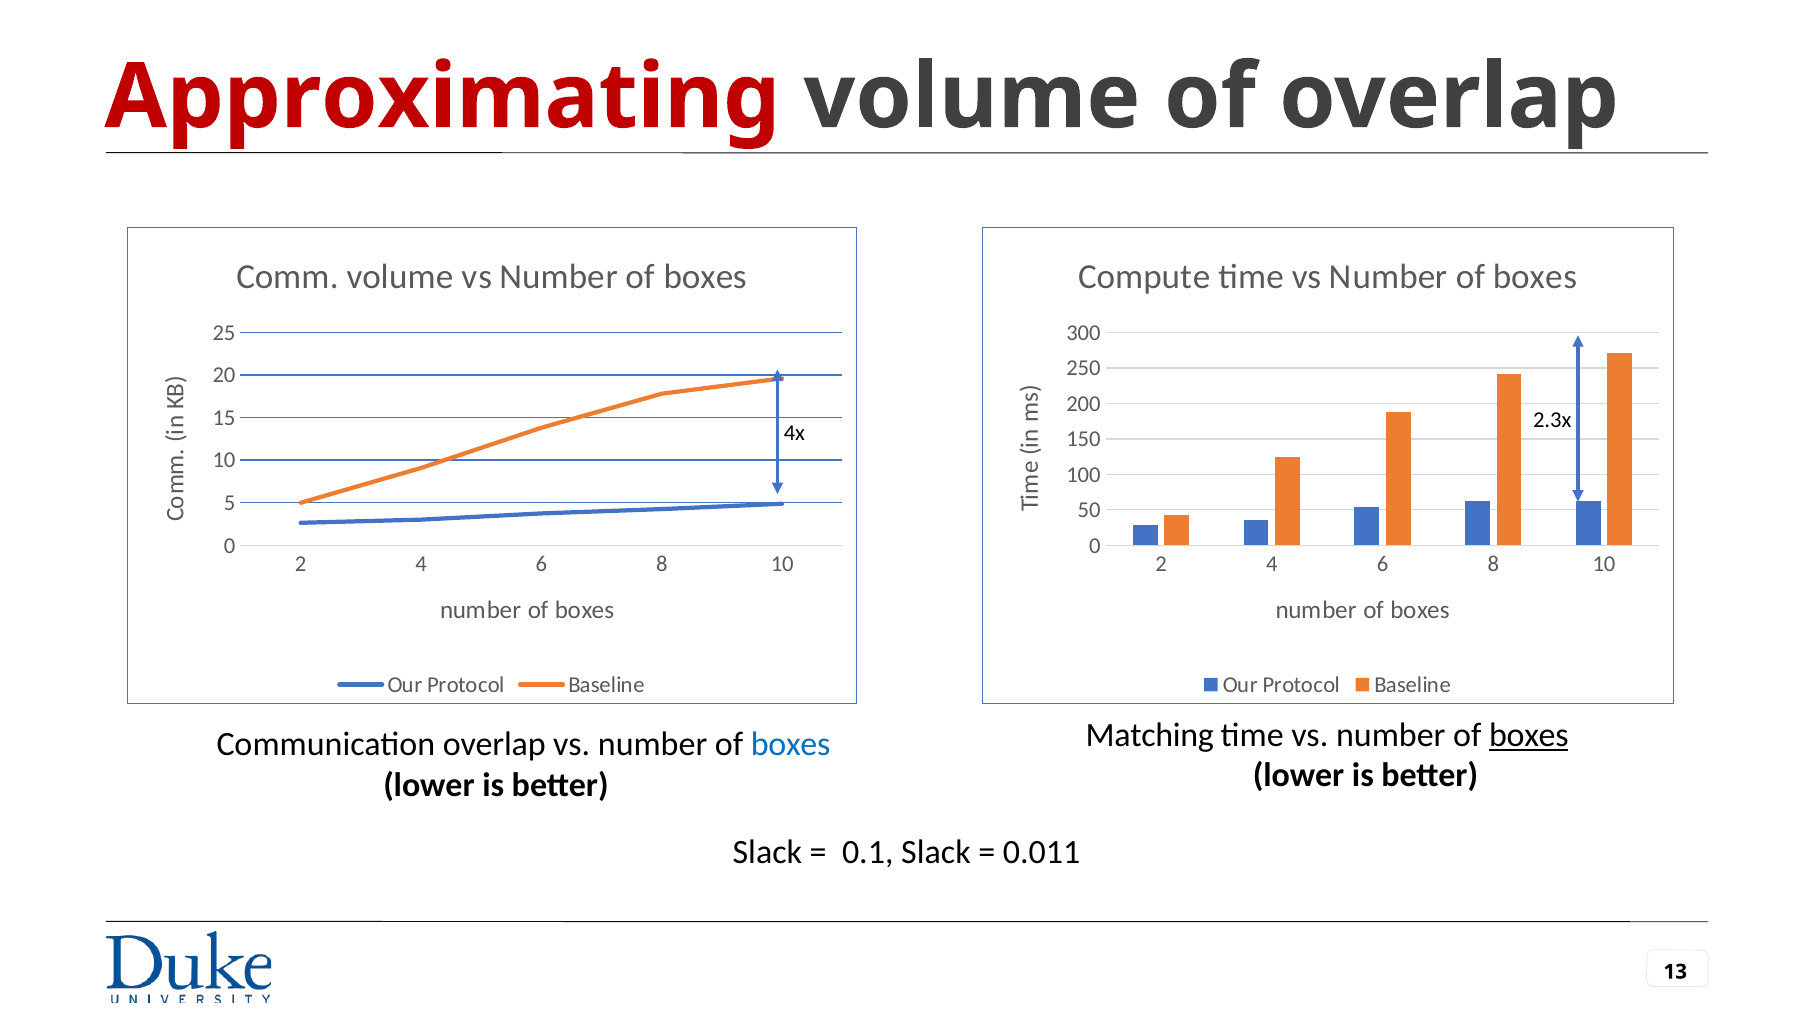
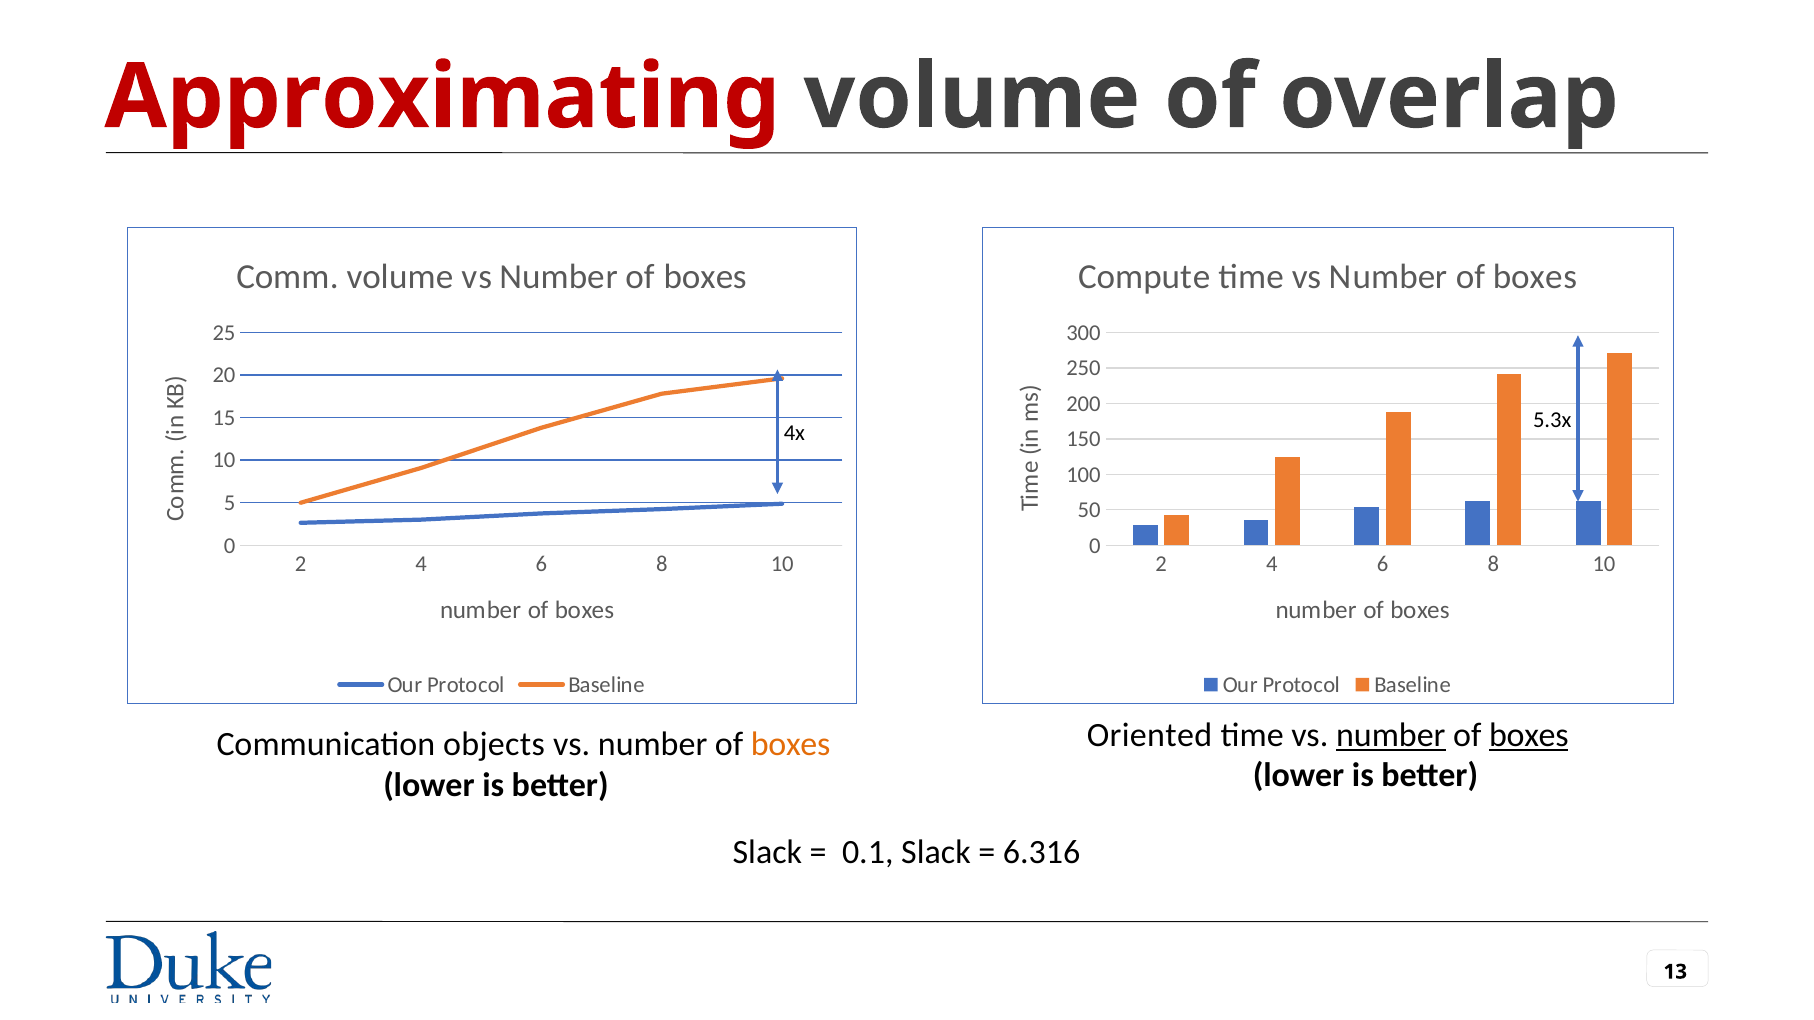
2.3x: 2.3x -> 5.3x (1552, 420)
Matching: Matching -> Oriented (1149, 735)
number underline: none -> present (1391, 735)
Communication overlap: overlap -> objects (494, 745)
boxes colour: blue -> orange (791, 745)
0.011: 0.011 -> 6.316 (1042, 853)
